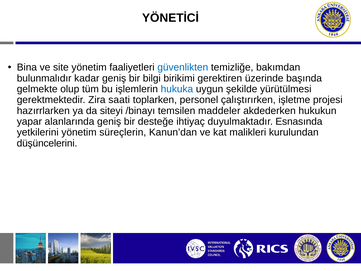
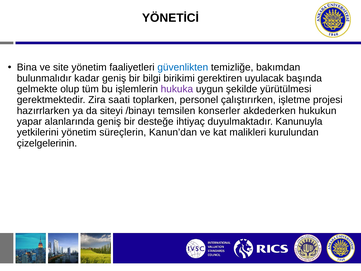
üzerinde: üzerinde -> uyulacak (264, 78)
hukuka colour: blue -> purple (177, 89)
maddeler: maddeler -> konserler (219, 111)
Esnasında: Esnasında -> Kanunuyla (299, 121)
düşüncelerini: düşüncelerini -> çizelgelerinin (47, 143)
